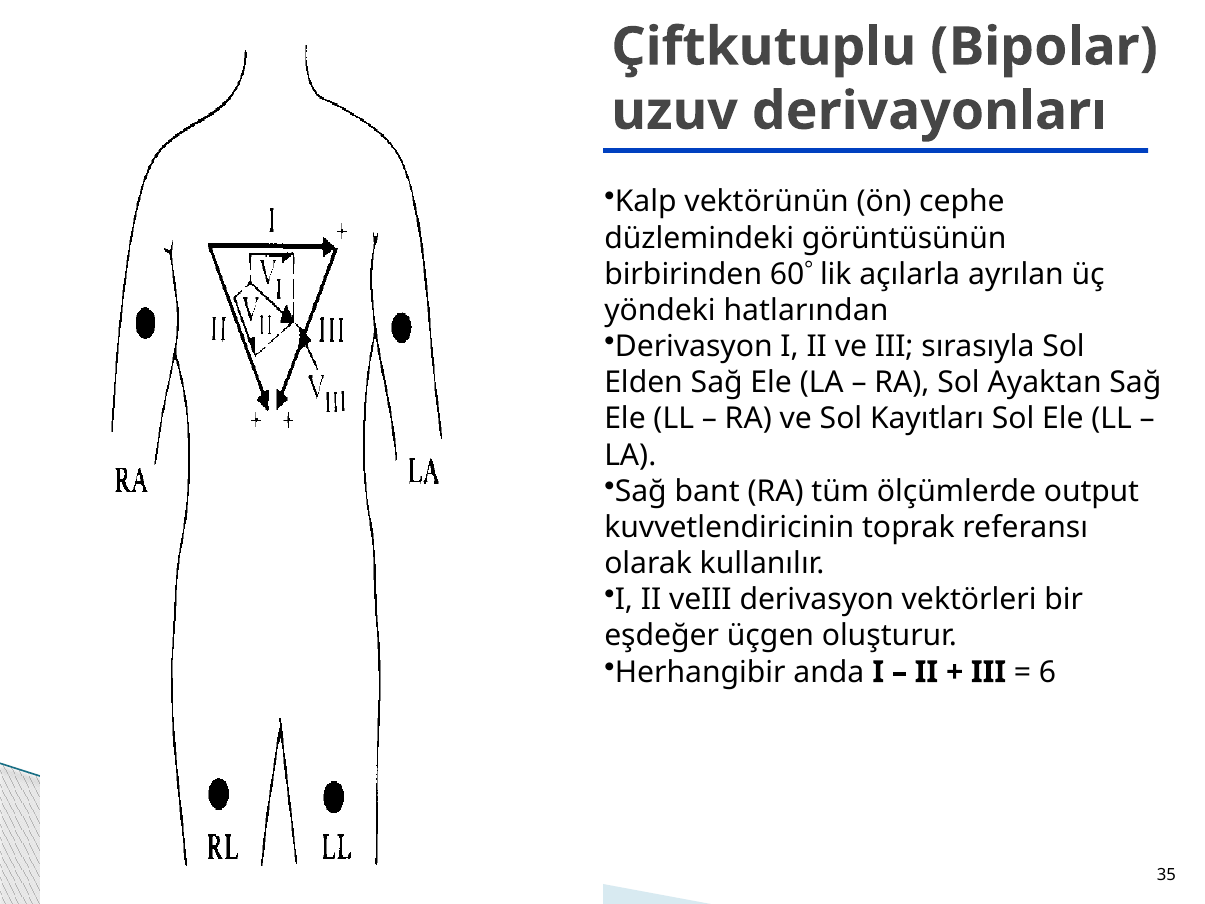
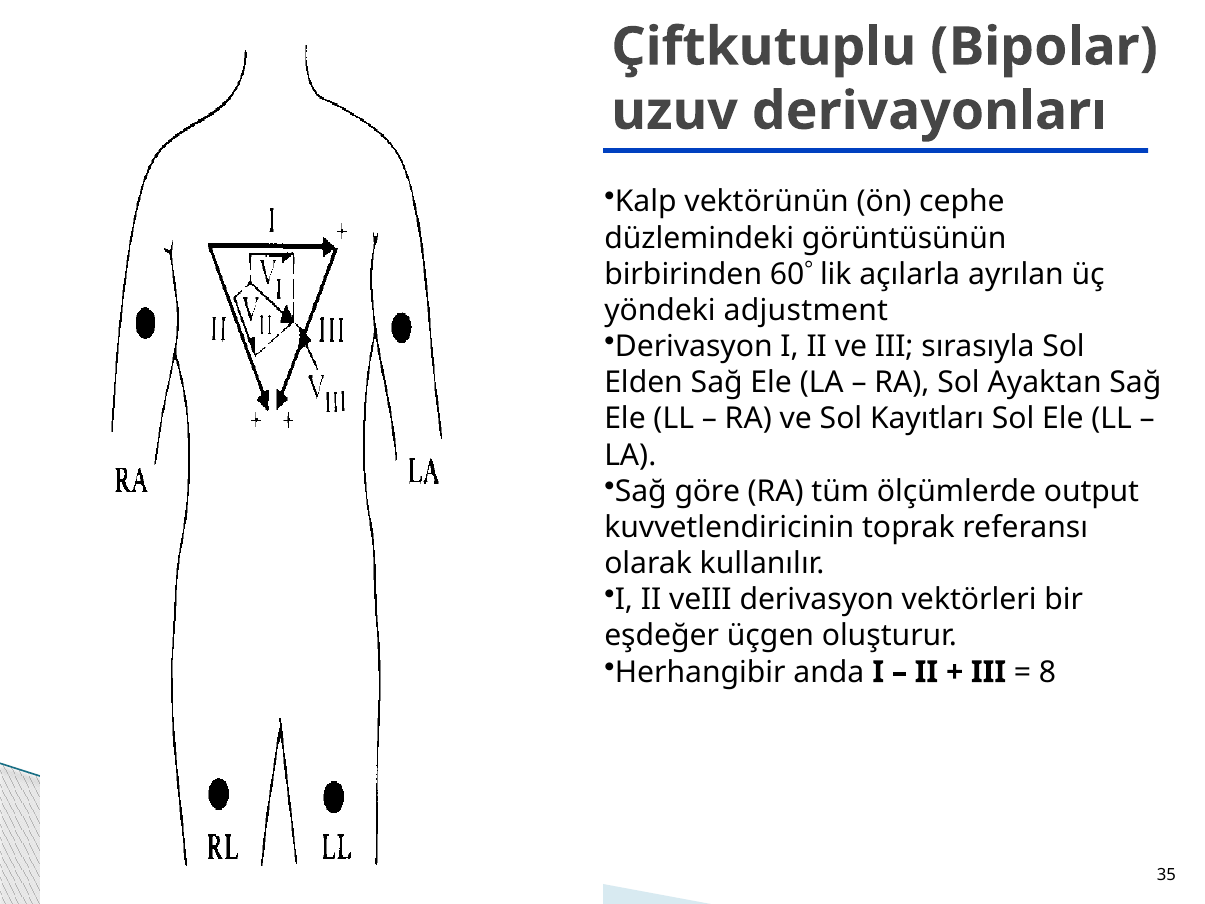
hatlarından: hatlarından -> adjustment (806, 310)
bant: bant -> göre (707, 491)
6: 6 -> 8 (1047, 672)
